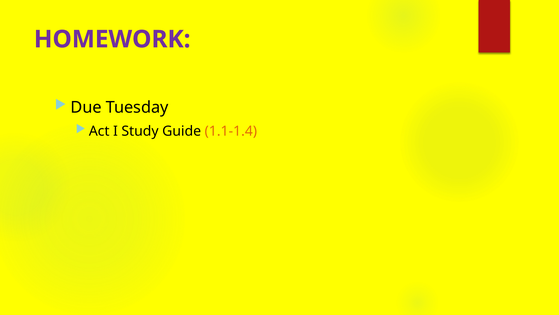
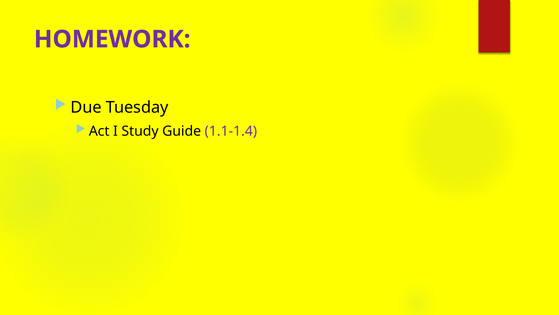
1.1-1.4 colour: orange -> purple (231, 131)
